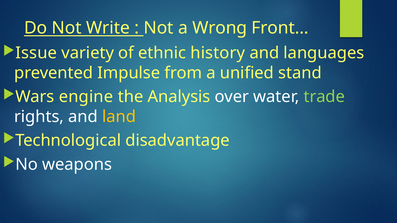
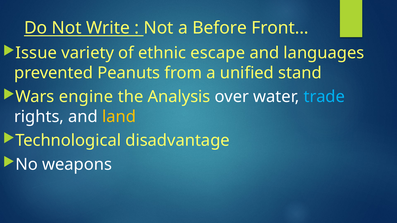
Wrong: Wrong -> Before (220, 28)
history: history -> escape (218, 53)
Impulse: Impulse -> Peanuts (129, 73)
trade colour: light green -> light blue (324, 97)
